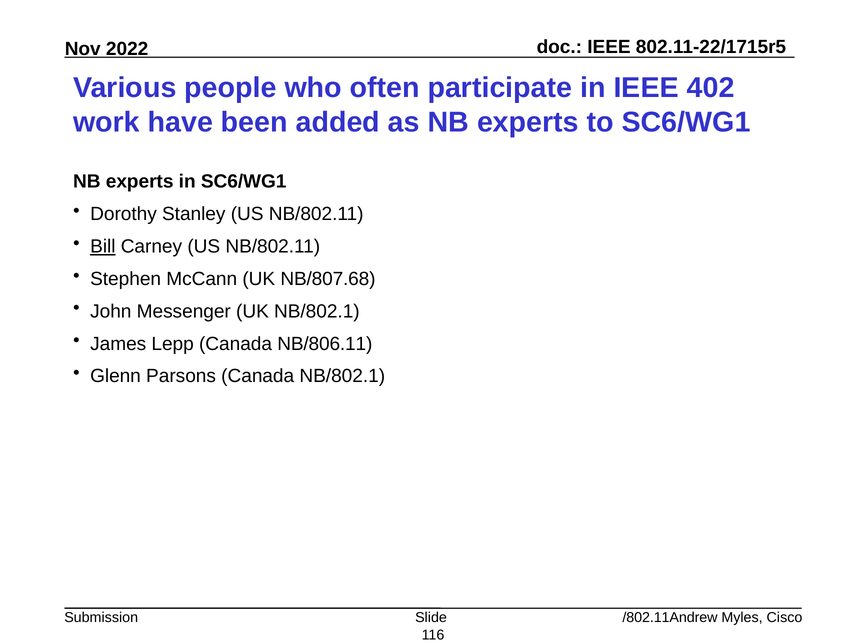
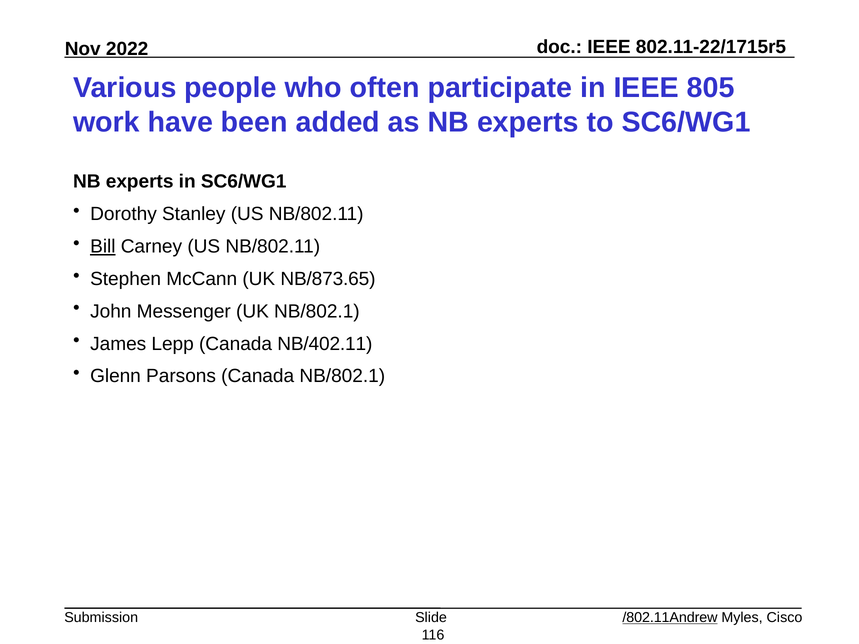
402: 402 -> 805 (711, 88)
NB/807.68: NB/807.68 -> NB/873.65 (328, 279)
NB/806.11: NB/806.11 -> NB/402.11 (325, 344)
/802.11Andrew underline: none -> present (670, 618)
